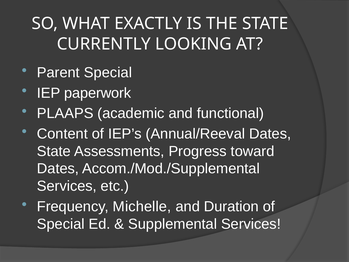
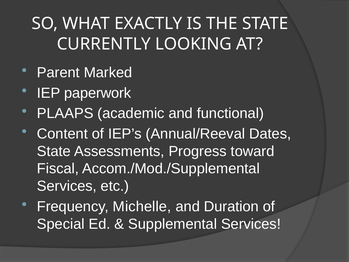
Parent Special: Special -> Marked (108, 73)
Dates: Dates -> Fiscal (58, 169)
